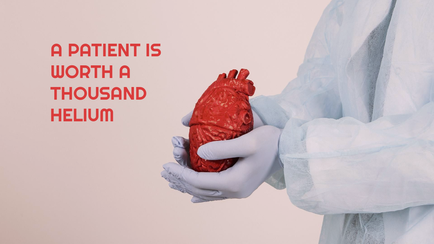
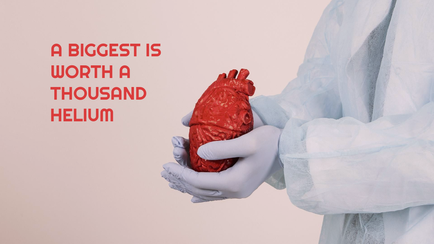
PATIENT: PATIENT -> BIGGEST (104, 51)
